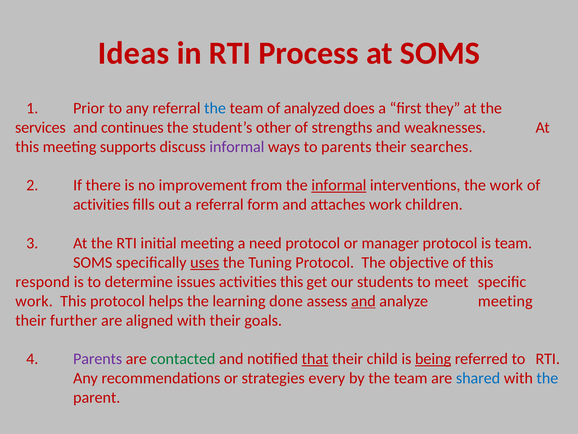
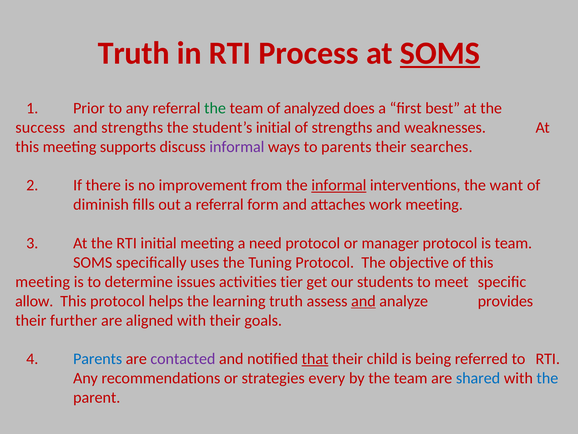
Ideas: Ideas -> Truth (134, 53)
SOMS underline: none -> present (440, 53)
the colour: blue -> green (215, 108)
they: they -> best (443, 108)
services: services -> success (40, 127)
and continues: continues -> strengths (132, 127)
student’s other: other -> initial (274, 127)
the work: work -> want (506, 185)
activities: activities -> diminish (101, 204)
work children: children -> meeting (434, 204)
uses underline: present -> none (205, 262)
respond: respond -> meeting (43, 281)
activities this: this -> tier (292, 281)
work: work -> allow (34, 301)
learning done: done -> truth (286, 301)
analyze meeting: meeting -> provides (505, 301)
Parents colour: purple -> blue (98, 359)
contacted colour: green -> purple (183, 359)
being underline: present -> none (433, 359)
